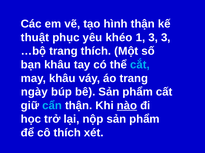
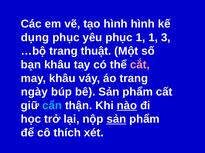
hình thận: thận -> hình (143, 24)
thuật: thuật -> dụng (35, 38)
yêu khéo: khéo -> phục (119, 38)
1 3: 3 -> 1 (153, 38)
trang thích: thích -> thuật (96, 51)
cắt colour: light blue -> pink (140, 65)
sản underline: none -> present (116, 120)
